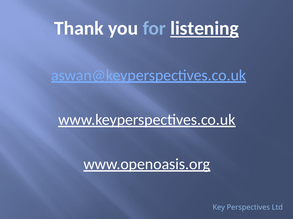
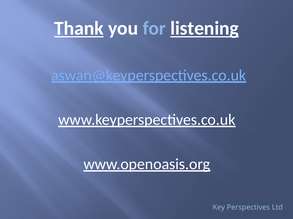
Thank underline: none -> present (79, 28)
